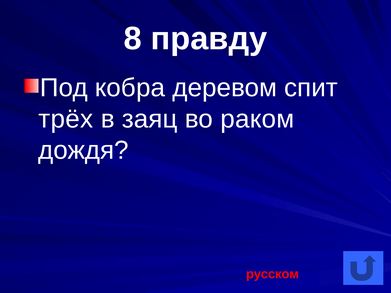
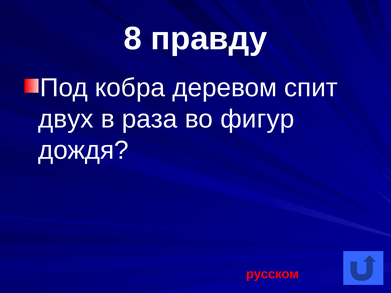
трёх: трёх -> двух (66, 119)
заяц: заяц -> раза (150, 119)
раком: раком -> фигур (257, 119)
